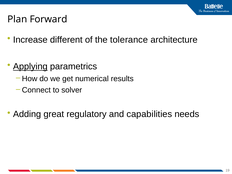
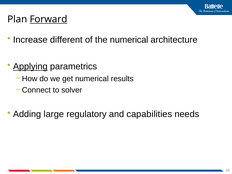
Forward underline: none -> present (48, 19)
the tolerance: tolerance -> numerical (129, 40)
great: great -> large (54, 114)
